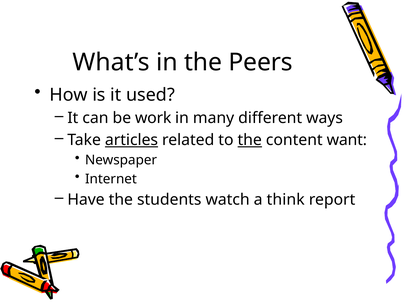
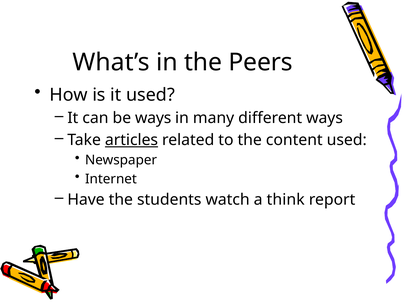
be work: work -> ways (153, 118)
the underline: present -> none (250, 140)
content want: want -> used (347, 140)
